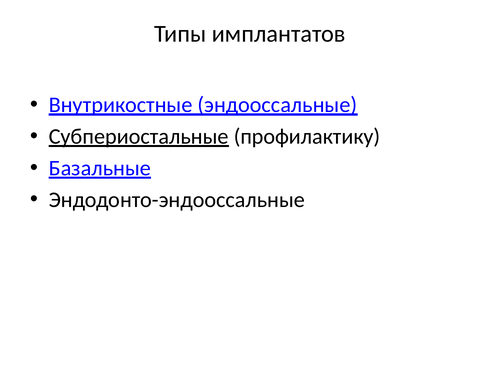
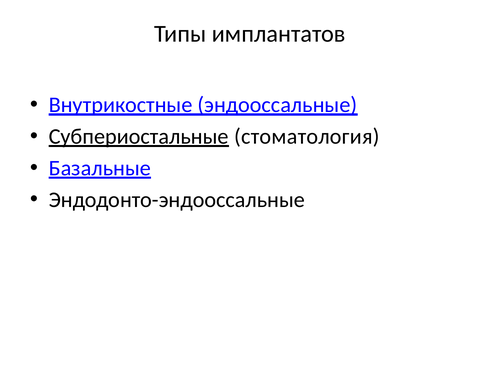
профилактику: профилактику -> стоматология (307, 137)
